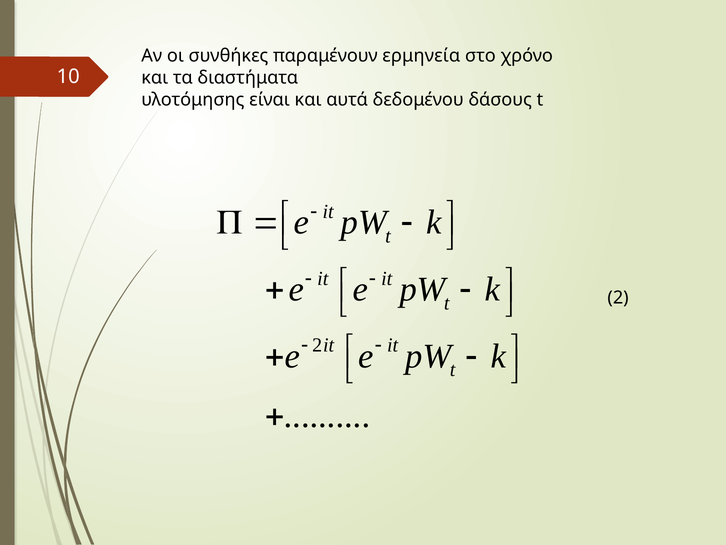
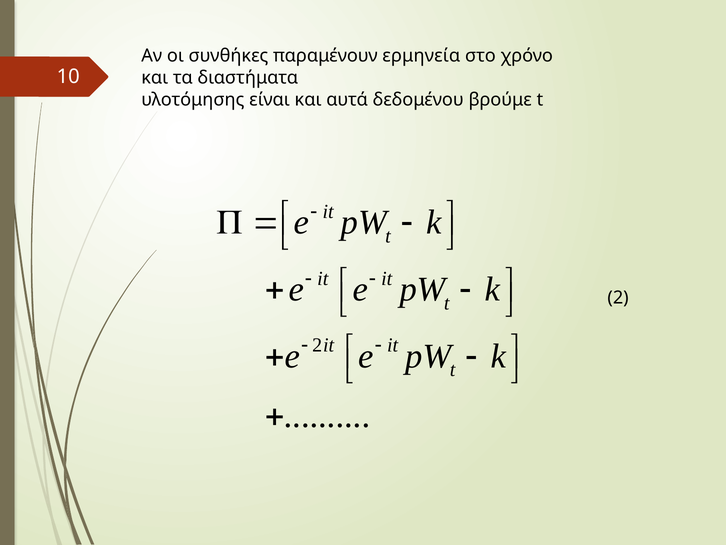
δάσους: δάσους -> βρούμε (500, 99)
